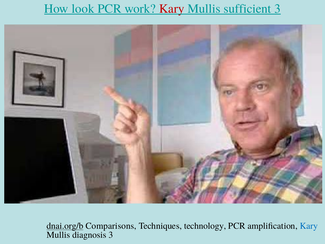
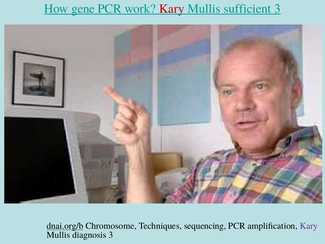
look: look -> gene (83, 9)
Comparisons: Comparisons -> Chromosome (111, 226)
technology: technology -> sequencing (205, 226)
Kary colour: blue -> purple (309, 226)
